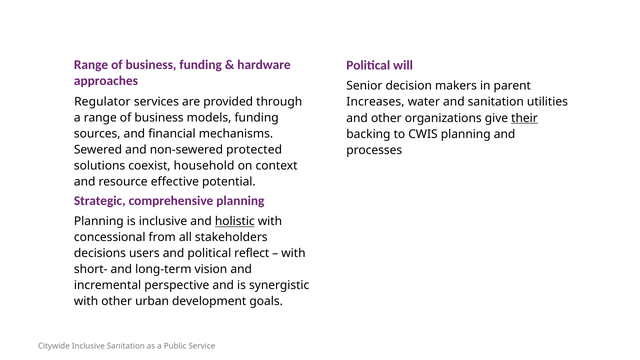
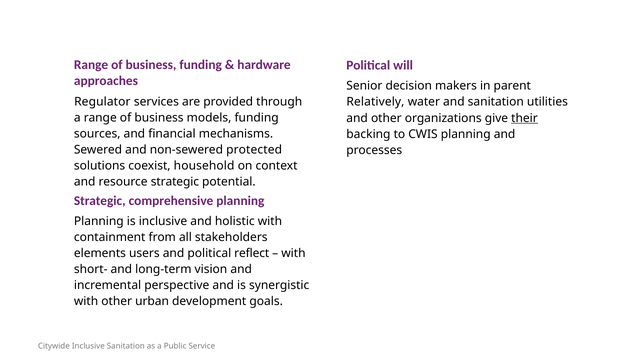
Increases: Increases -> Relatively (375, 102)
resource effective: effective -> strategic (175, 182)
holistic underline: present -> none (235, 221)
concessional: concessional -> containment (110, 237)
decisions: decisions -> elements (100, 253)
